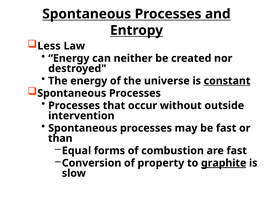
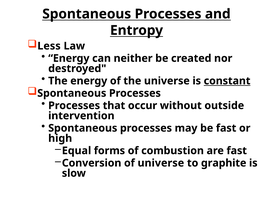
than: than -> high (60, 138)
of property: property -> universe (161, 163)
graphite underline: present -> none (224, 163)
